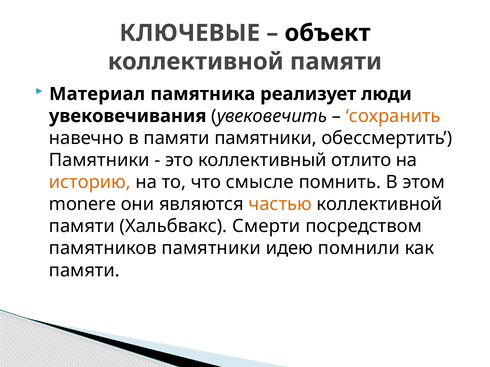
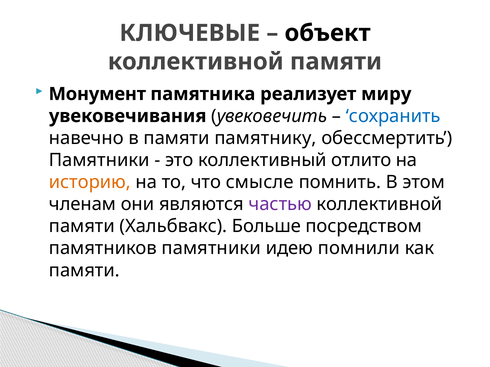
Материал: Материал -> Монумент (97, 94)
люди: люди -> миру (386, 94)
сохранить colour: orange -> blue (393, 116)
памяти памятники: памятники -> памятнику (265, 138)
mоnеre: mоnеre -> членам (82, 204)
частью colour: orange -> purple (280, 204)
Смерти: Смерти -> Больше (266, 227)
